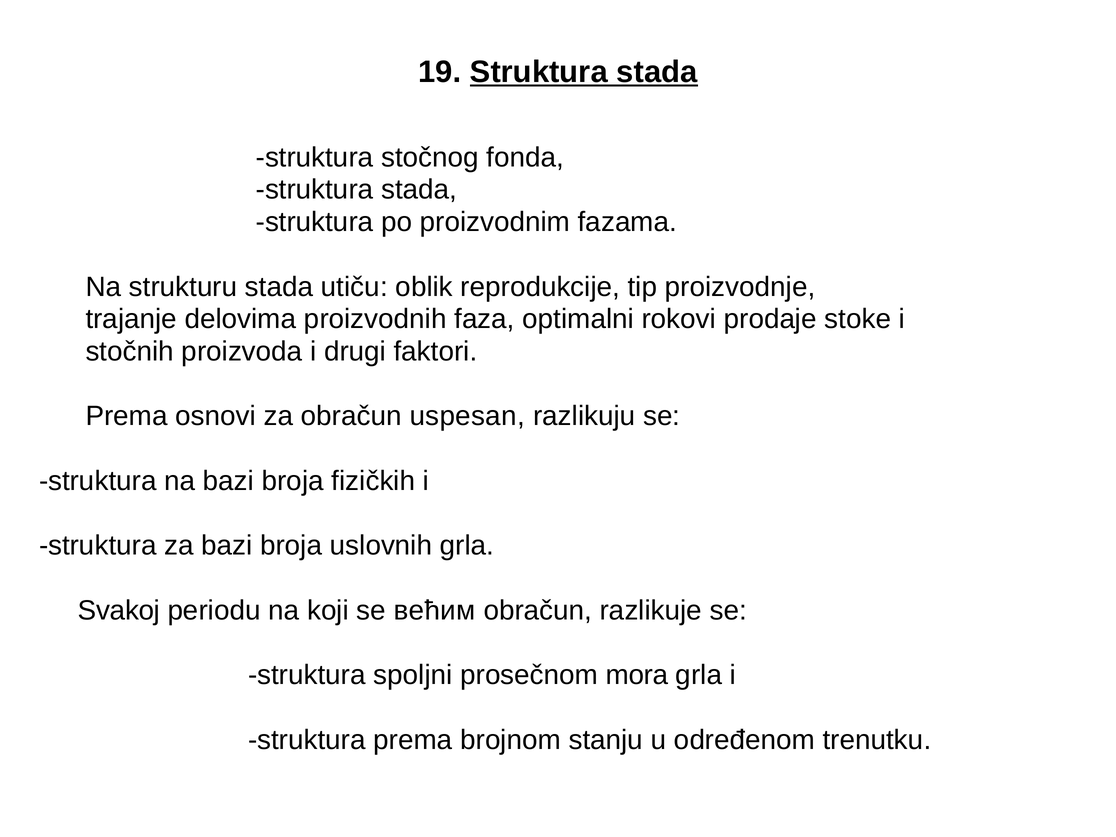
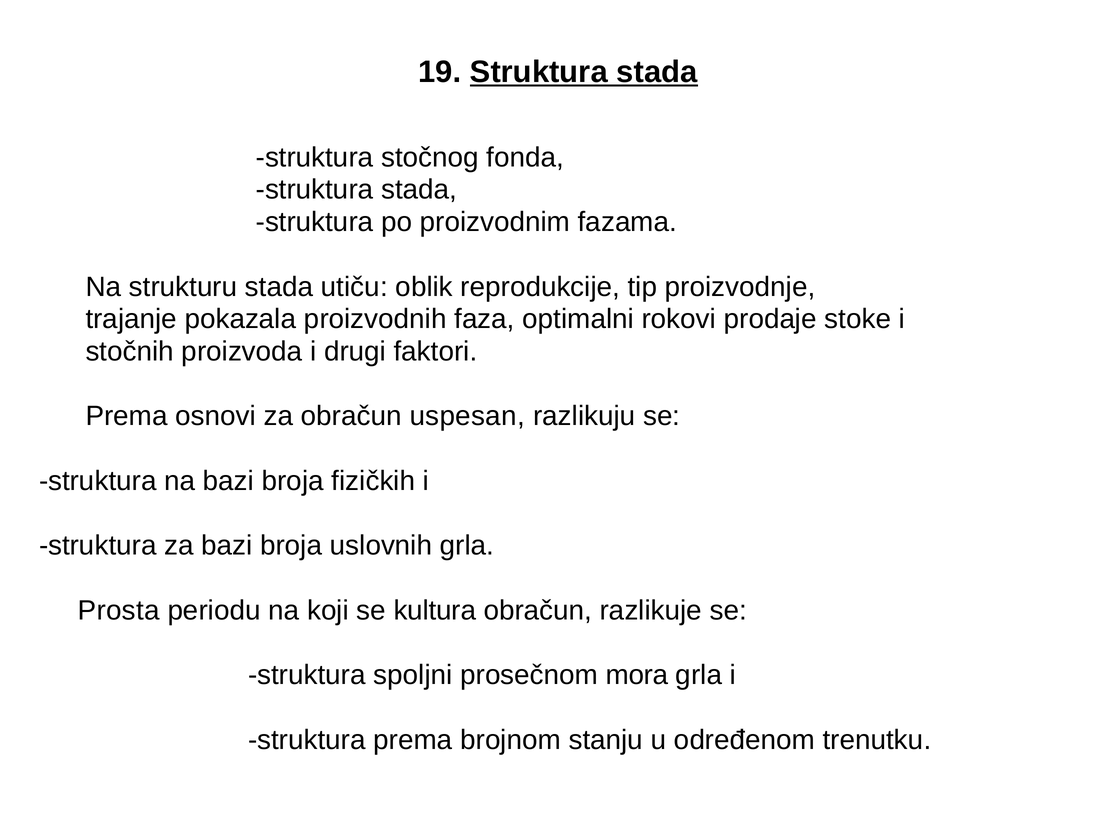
delovima: delovima -> pokazala (240, 319)
Svakoj: Svakoj -> Prosta (119, 610)
већим: већим -> kultura (435, 610)
